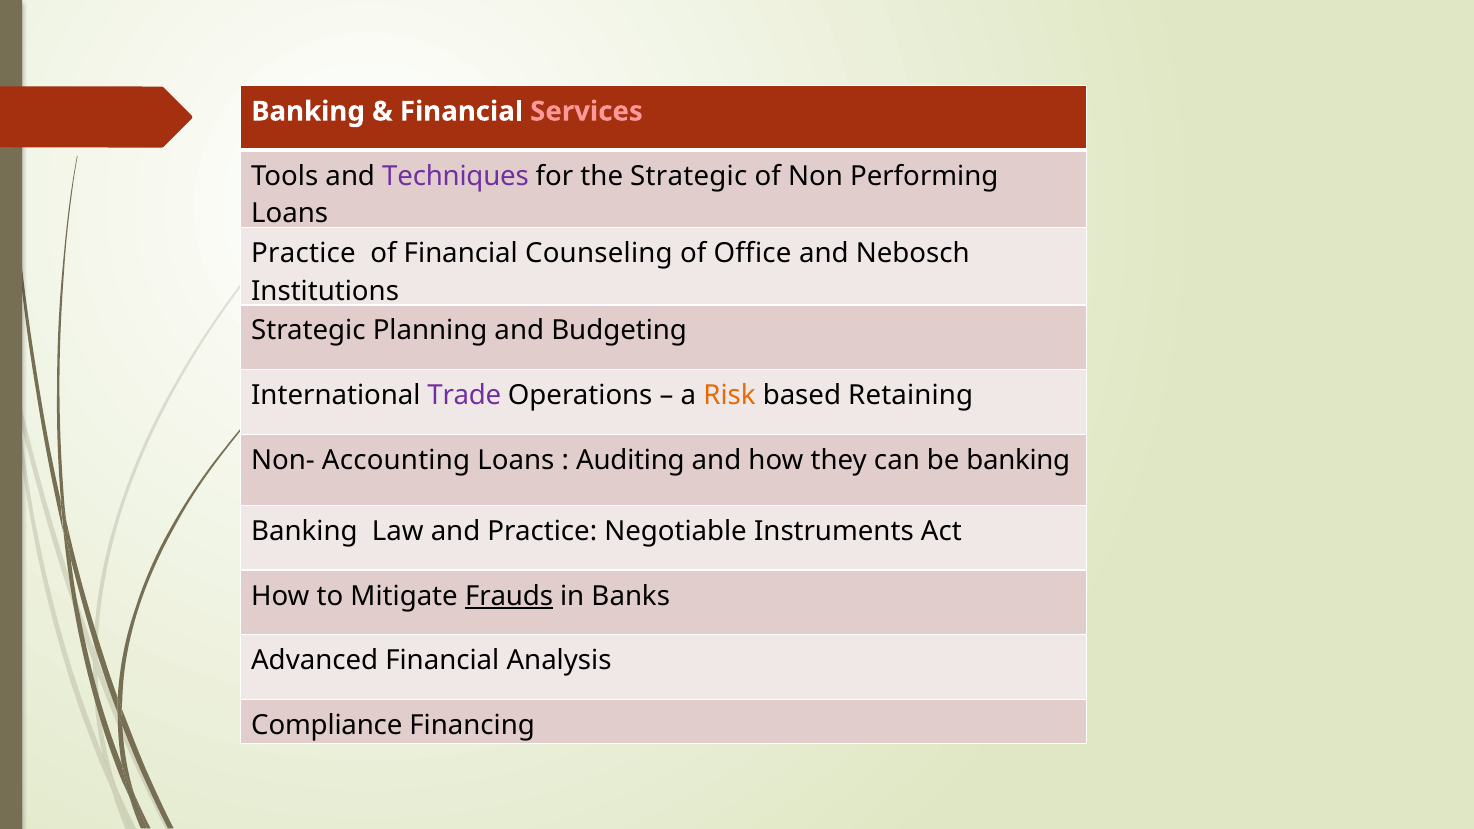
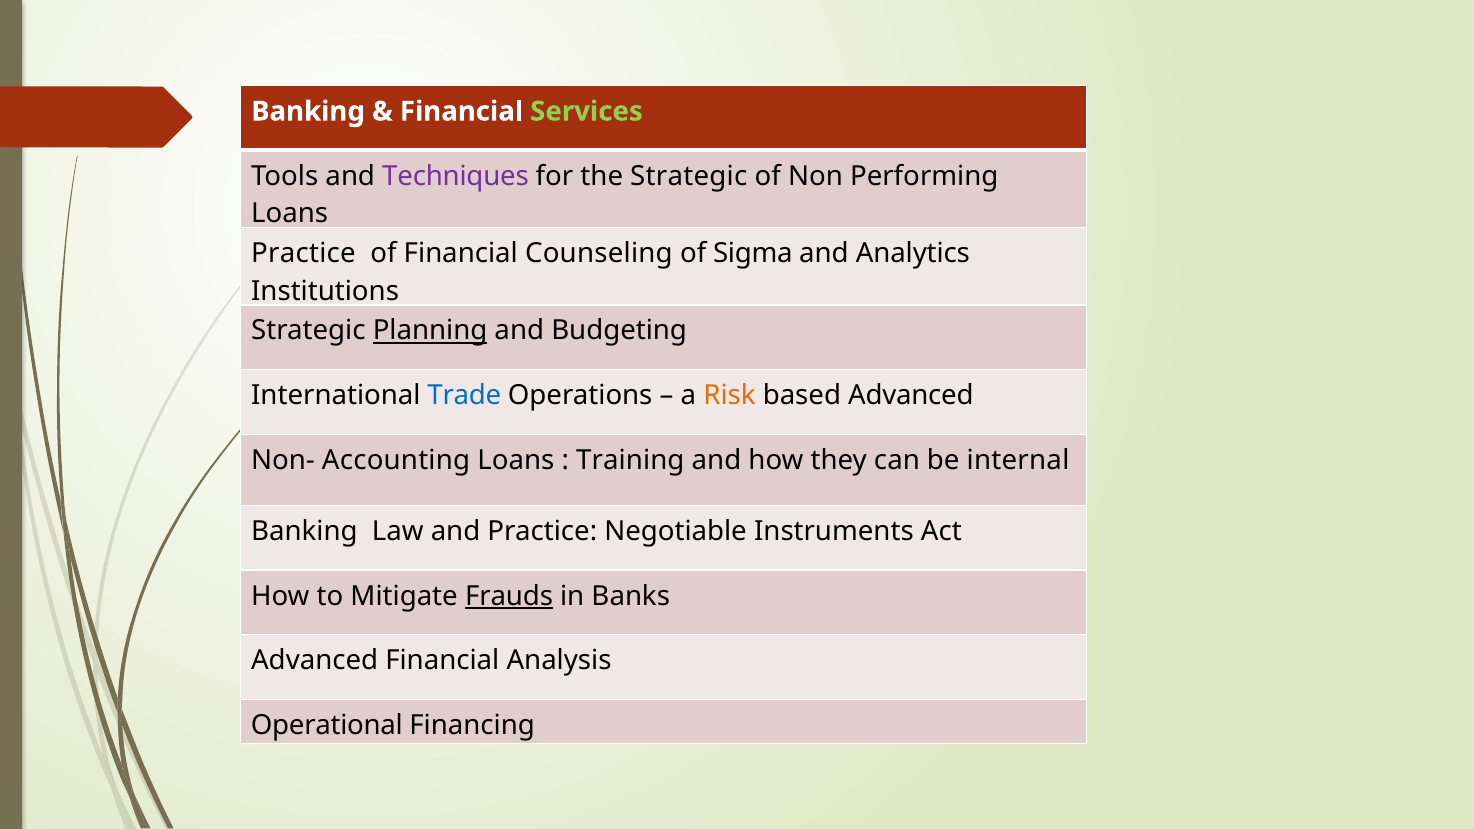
Services colour: pink -> light green (586, 111)
Office: Office -> Sigma (753, 253)
Nebosch: Nebosch -> Analytics (913, 253)
Planning underline: none -> present (430, 331)
Trade colour: purple -> blue (464, 396)
based Retaining: Retaining -> Advanced (911, 396)
Auditing: Auditing -> Training (630, 460)
be banking: banking -> internal (1018, 460)
Compliance: Compliance -> Operational (327, 725)
